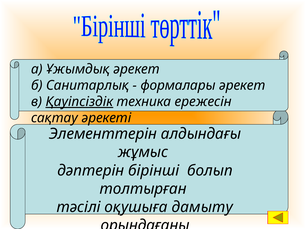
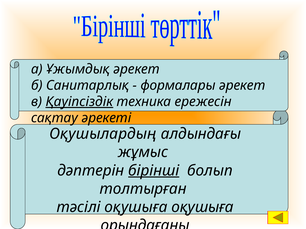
Элементтерін: Элементтерін -> Оқушылардың (103, 134)
бірінші underline: none -> present (154, 171)
оқушыға дамыту: дамыту -> оқушыға (203, 208)
